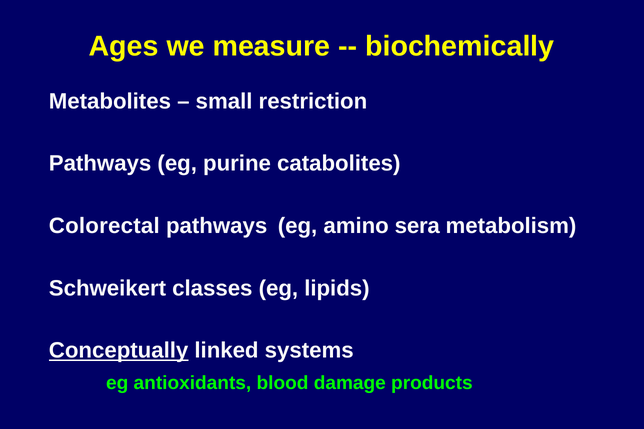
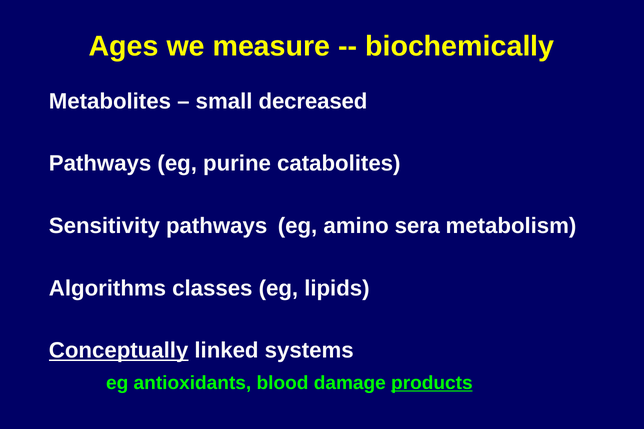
restriction: restriction -> decreased (313, 101)
Colorectal: Colorectal -> Sensitivity (104, 226)
Schweikert: Schweikert -> Algorithms (107, 288)
products underline: none -> present (432, 383)
